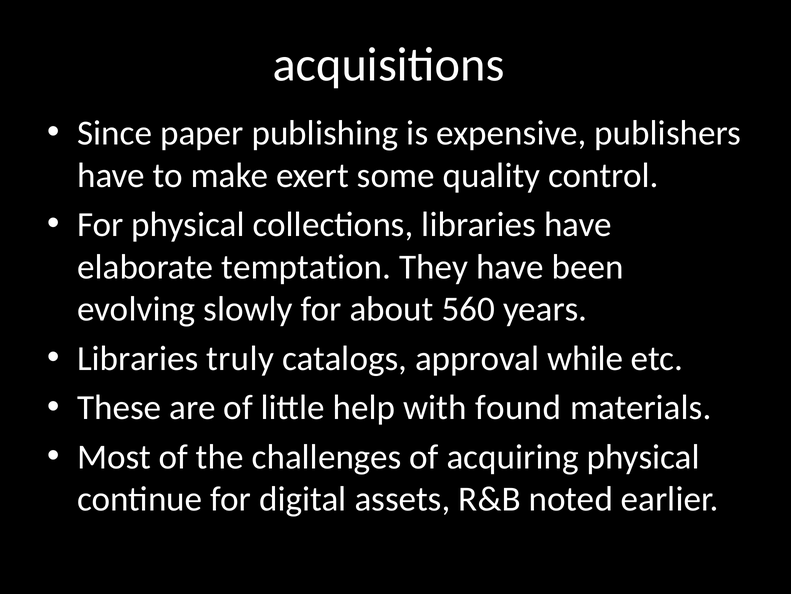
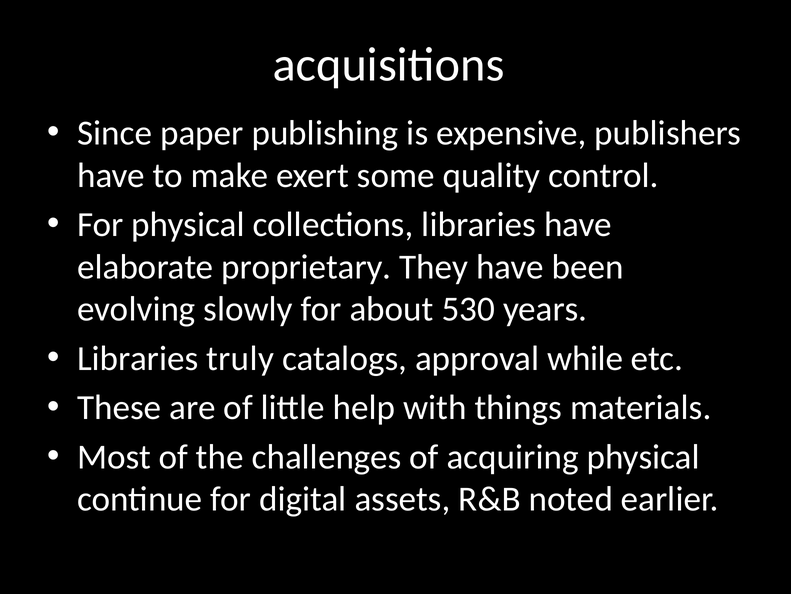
temptation: temptation -> proprietary (306, 267)
560: 560 -> 530 (468, 309)
found: found -> things (518, 407)
